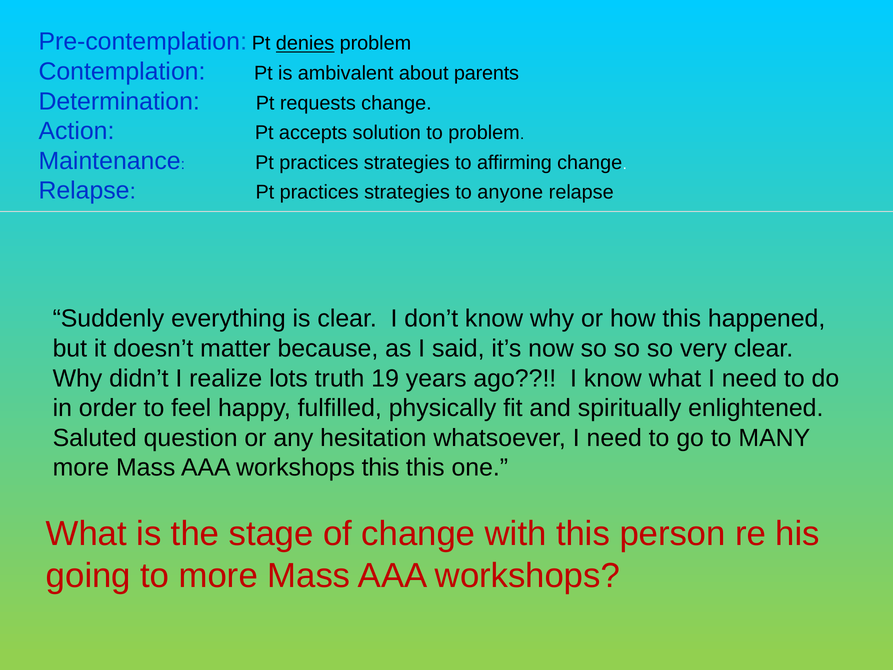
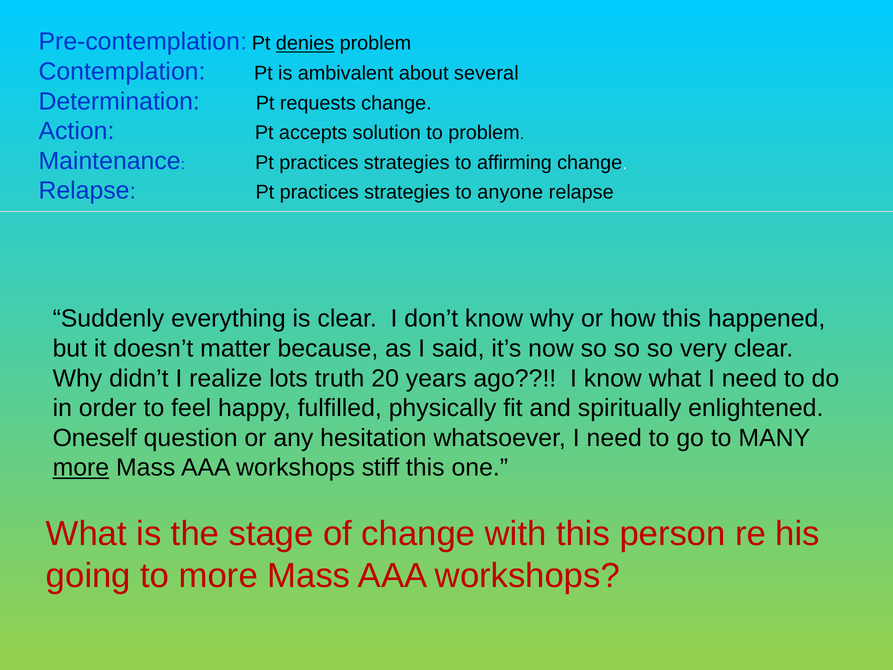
parents: parents -> several (486, 73)
19: 19 -> 20 (385, 378)
Saluted: Saluted -> Oneself (95, 438)
more underline: none -> present (81, 468)
workshops this: this -> stiff (381, 468)
